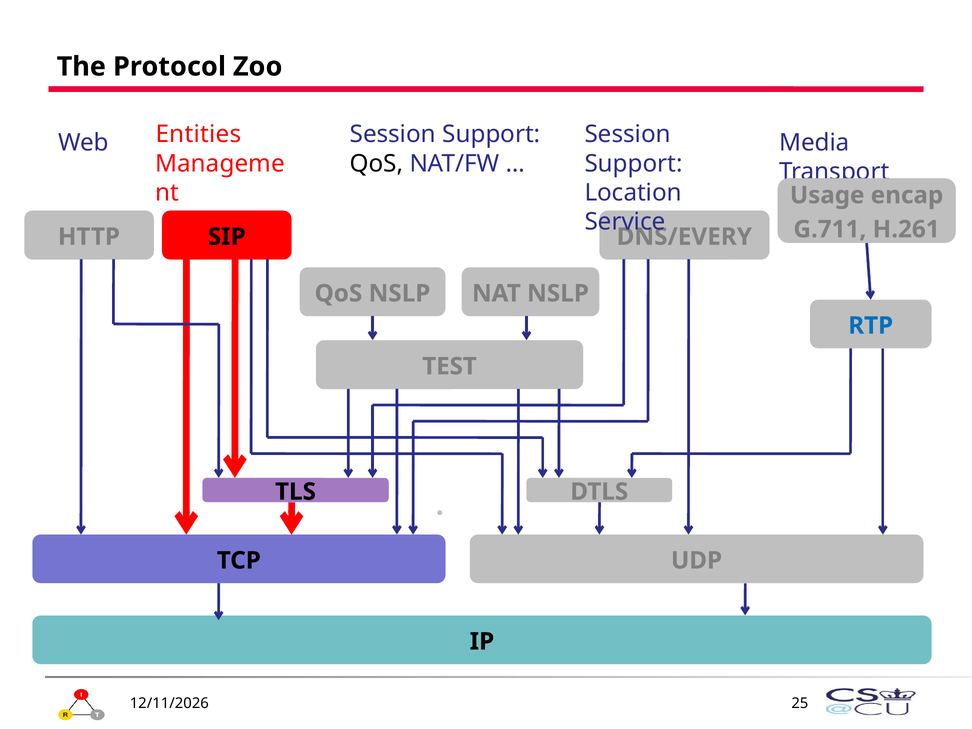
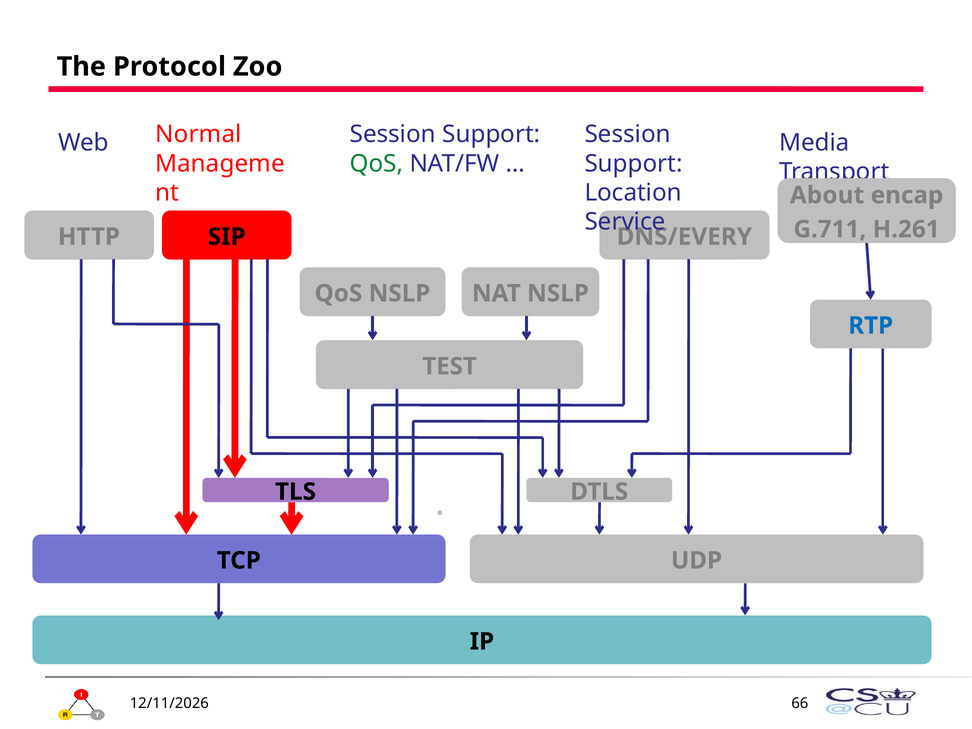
Entities: Entities -> Normal (198, 134)
QoS colour: black -> green (377, 164)
Usage: Usage -> About (827, 195)
25: 25 -> 66 (800, 703)
